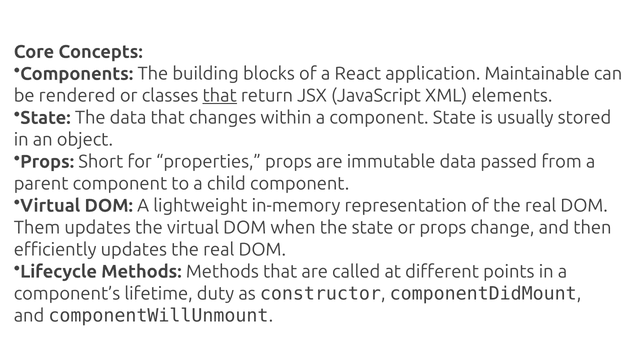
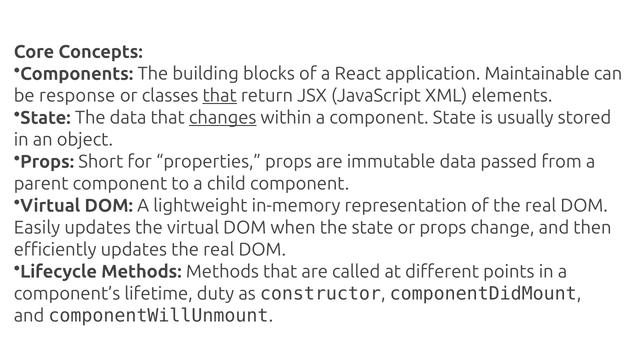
rendered: rendered -> response (77, 96)
changes underline: none -> present (223, 118)
Them: Them -> Easily (37, 228)
